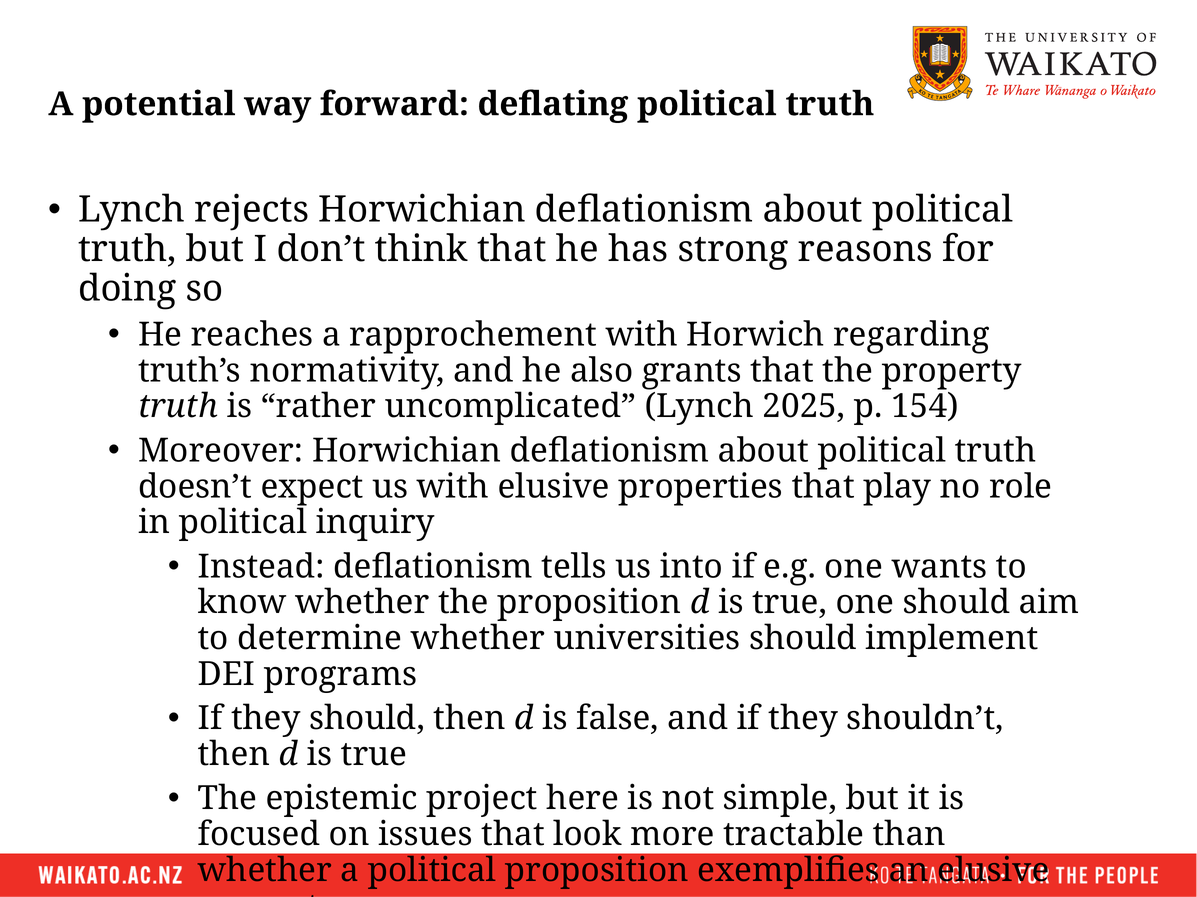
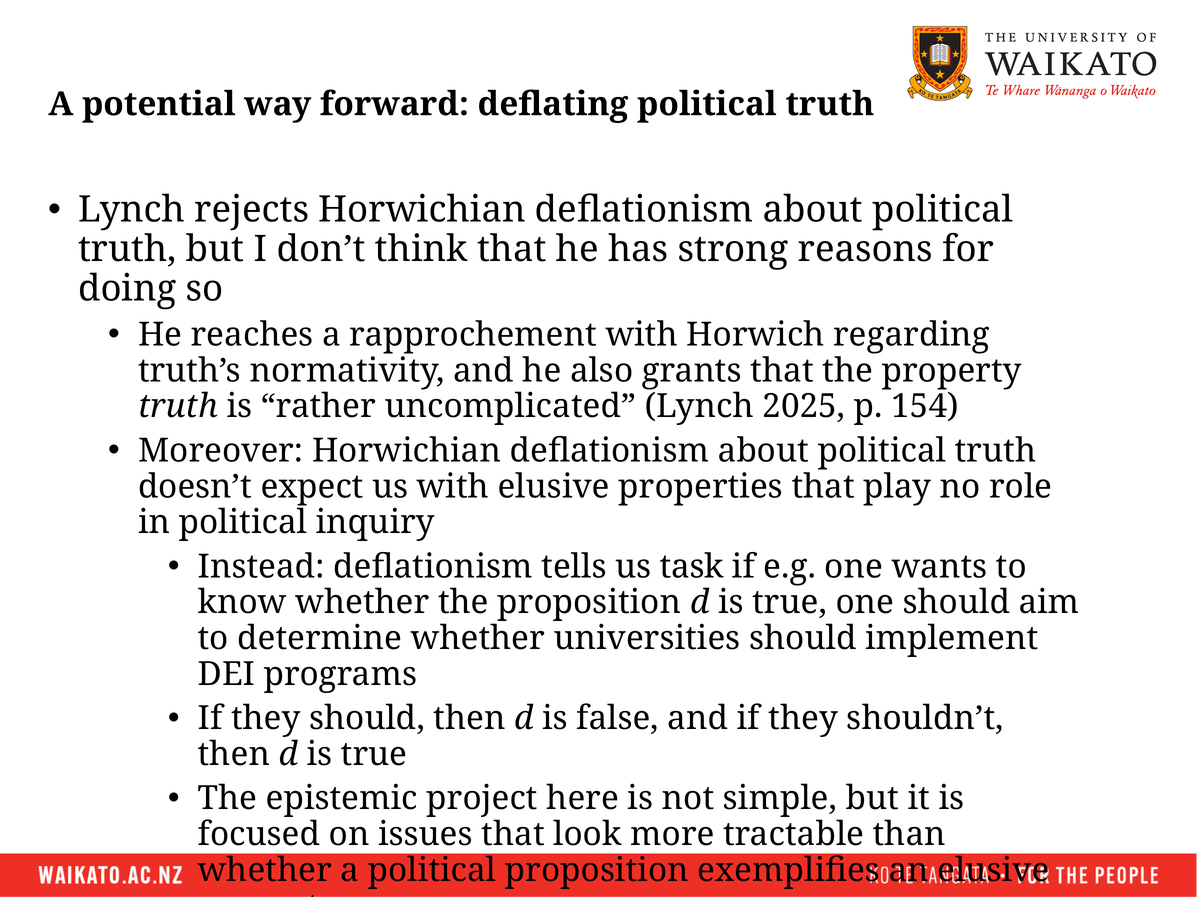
into: into -> task (692, 567)
